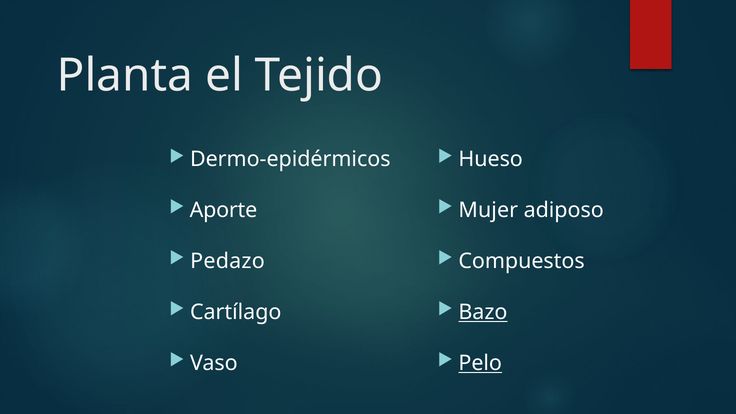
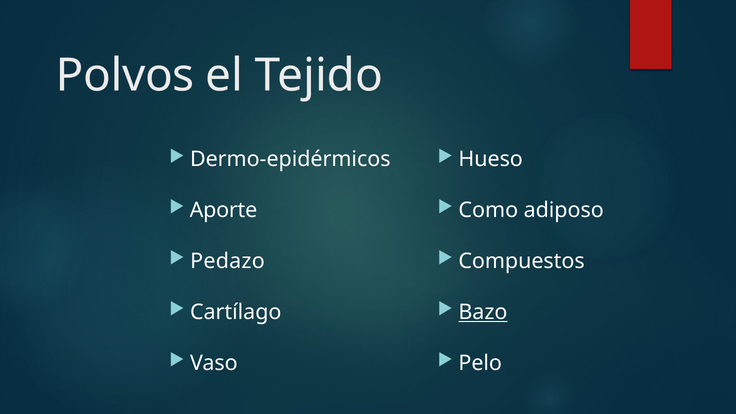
Planta: Planta -> Polvos (125, 76)
Mujer: Mujer -> Como (488, 210)
Pelo underline: present -> none (480, 363)
